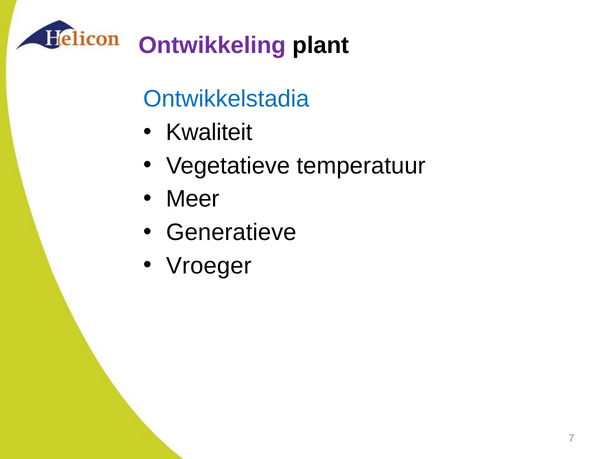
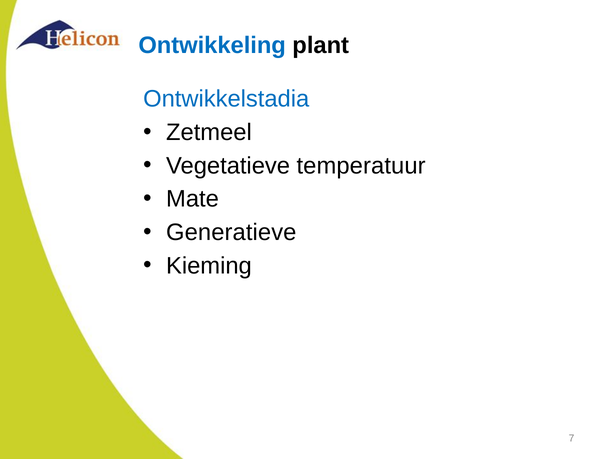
Ontwikkeling colour: purple -> blue (212, 46)
Kwaliteit: Kwaliteit -> Zetmeel (209, 132)
Meer: Meer -> Mate (192, 199)
Vroeger: Vroeger -> Kieming (209, 265)
